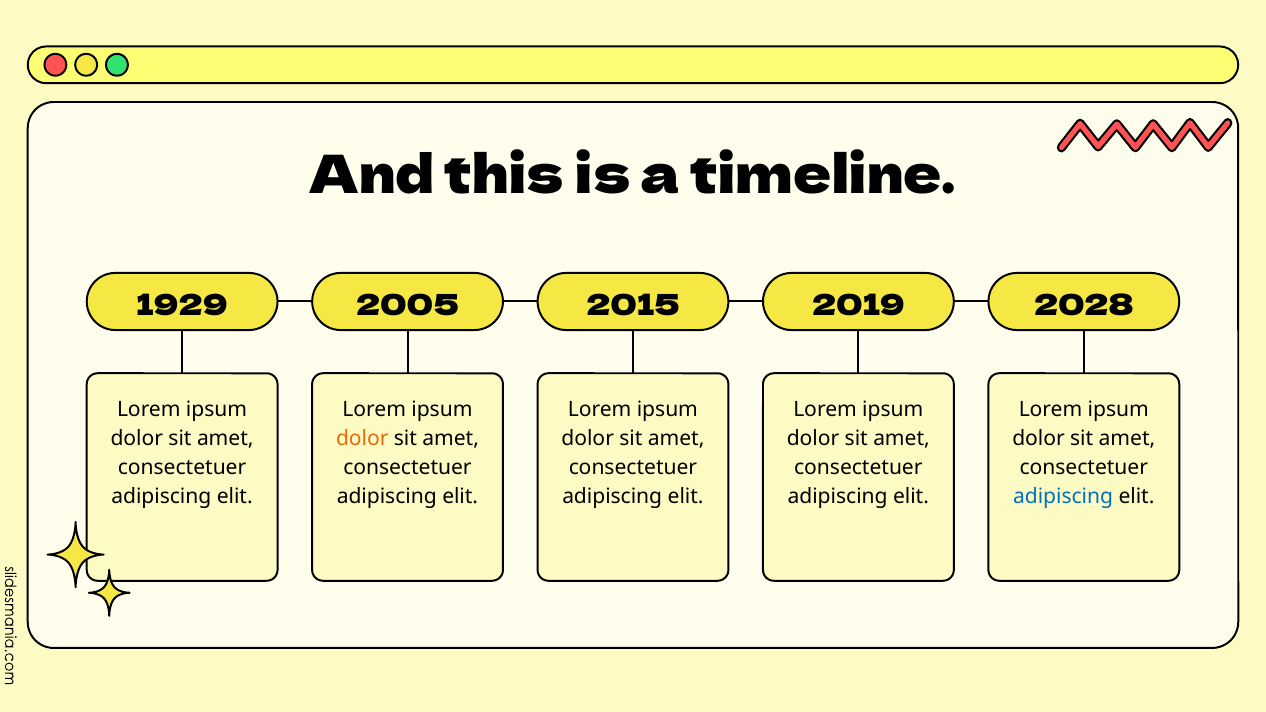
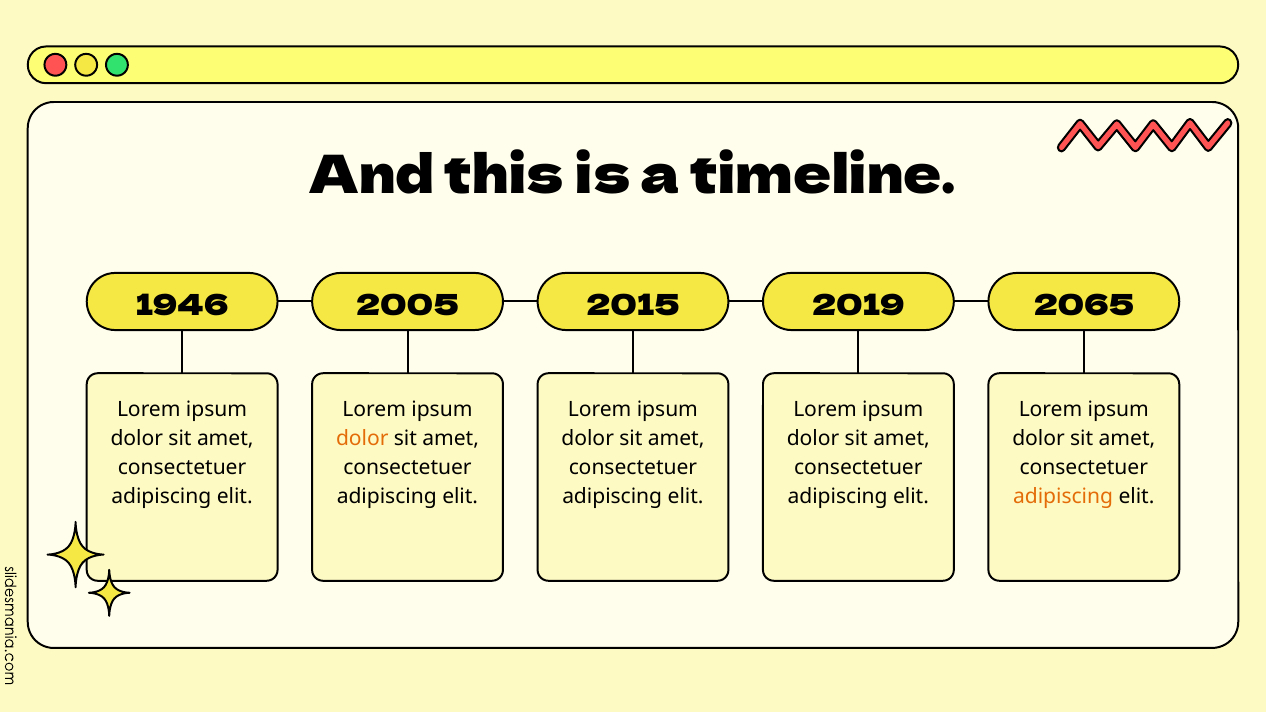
1929: 1929 -> 1946 (182, 306)
2028: 2028 -> 2065 (1084, 306)
adipiscing colour: blue -> orange (1063, 497)
